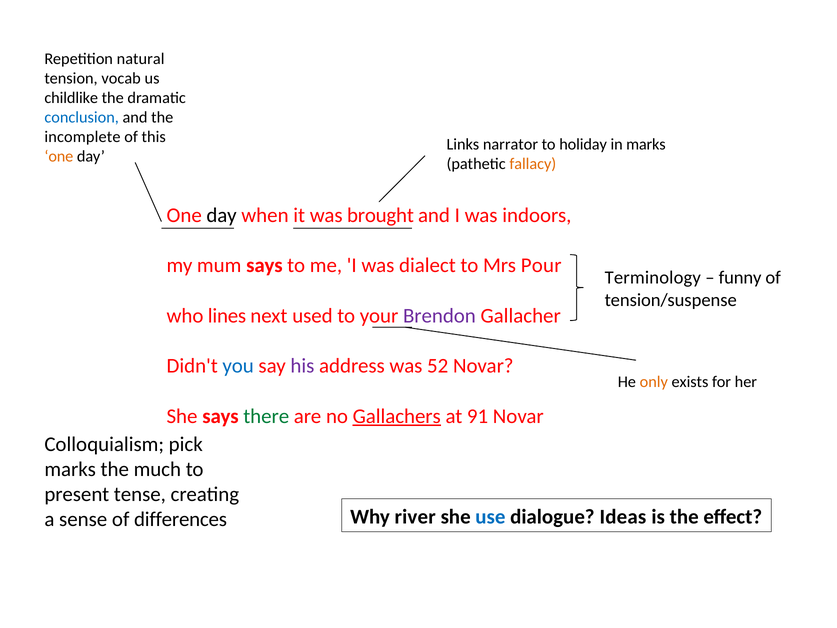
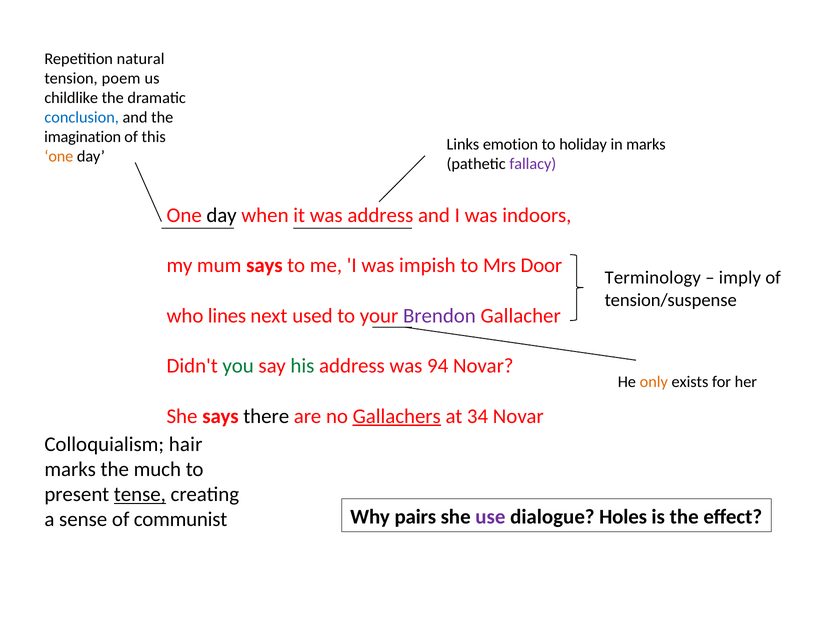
vocab: vocab -> poem (121, 78)
incomplete: incomplete -> imagination (83, 137)
narrator: narrator -> emotion (511, 144)
fallacy colour: orange -> purple (533, 164)
was brought: brought -> address (380, 215)
dialect: dialect -> impish (427, 265)
Pour: Pour -> Door (541, 265)
funny: funny -> imply (740, 278)
you colour: blue -> green (238, 366)
his colour: purple -> green (302, 366)
52: 52 -> 94 (438, 366)
there colour: green -> black (266, 416)
91: 91 -> 34 (478, 416)
pick: pick -> hair (186, 444)
tense underline: none -> present (140, 494)
river: river -> pairs (415, 517)
use colour: blue -> purple (490, 517)
Ideas: Ideas -> Holes (623, 517)
differences: differences -> communist (181, 519)
